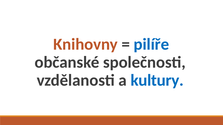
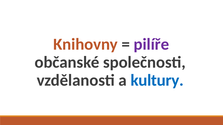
pilíře colour: blue -> purple (151, 44)
